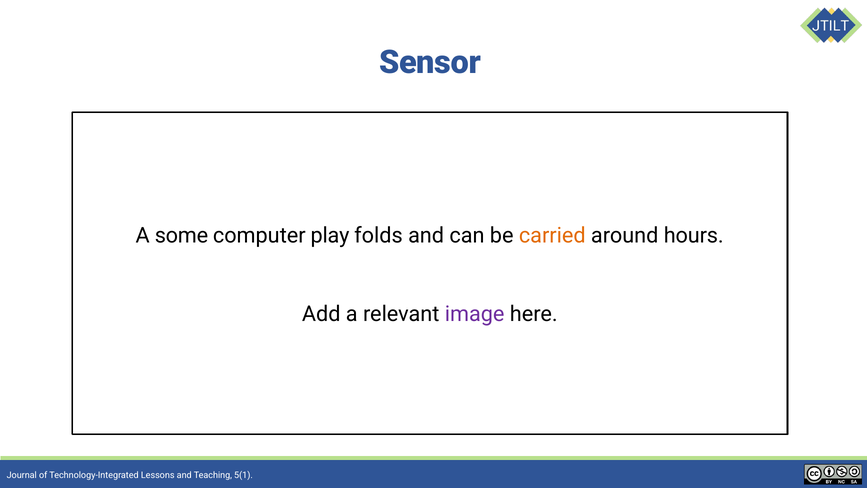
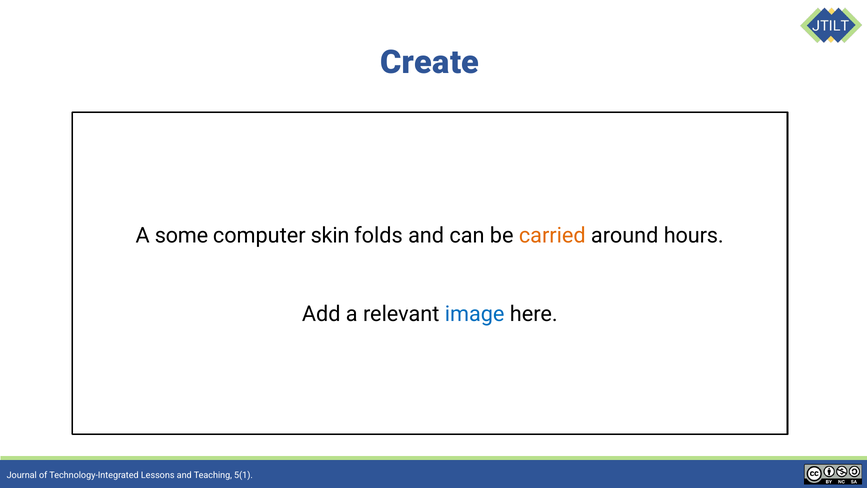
Sensor: Sensor -> Create (430, 62)
play: play -> skin (330, 236)
image colour: purple -> blue (475, 314)
